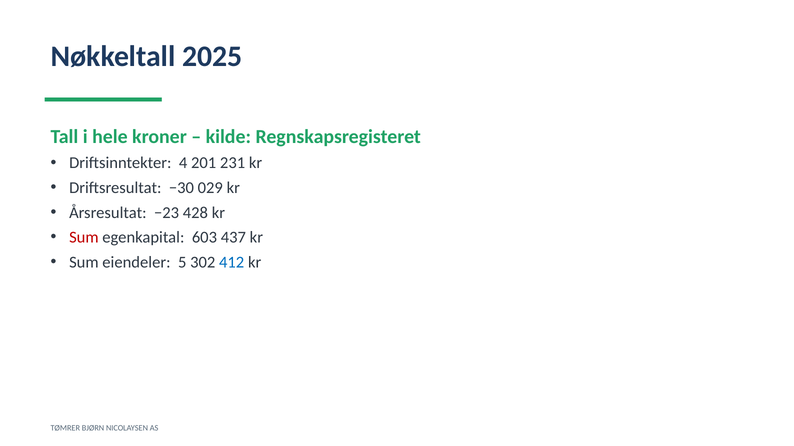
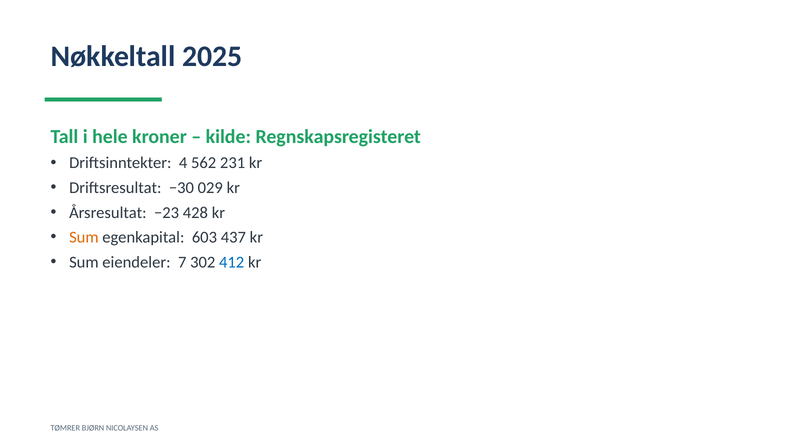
201: 201 -> 562 (204, 163)
Sum colour: red -> orange (84, 238)
5: 5 -> 7 (182, 263)
